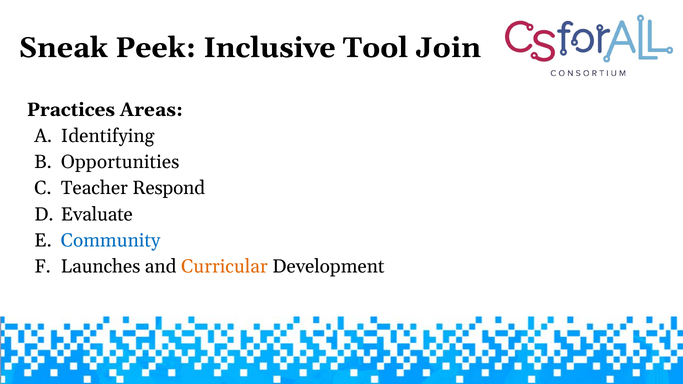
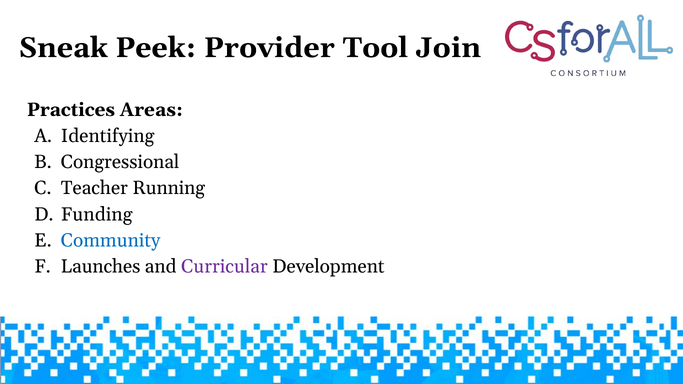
Inclusive: Inclusive -> Provider (269, 48)
Opportunities: Opportunities -> Congressional (120, 162)
Respond: Respond -> Running (169, 188)
Evaluate: Evaluate -> Funding (97, 214)
Curricular colour: orange -> purple (224, 267)
